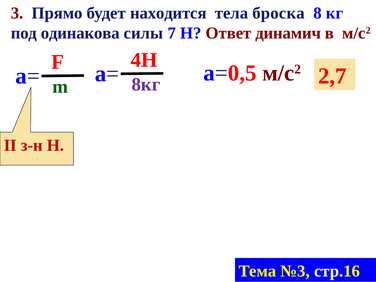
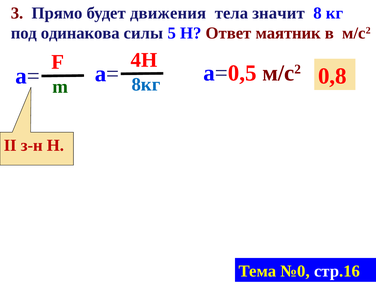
находится: находится -> движения (168, 13)
броска: броска -> значит (279, 13)
7: 7 -> 5 (172, 33)
динамич: динамич -> маятник (288, 33)
8кг colour: purple -> blue (146, 84)
2,7: 2,7 -> 0,8 (332, 76)
№3: №3 -> №0 (295, 271)
